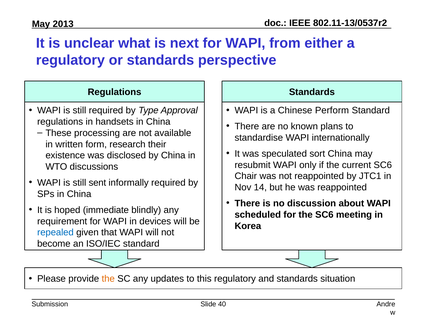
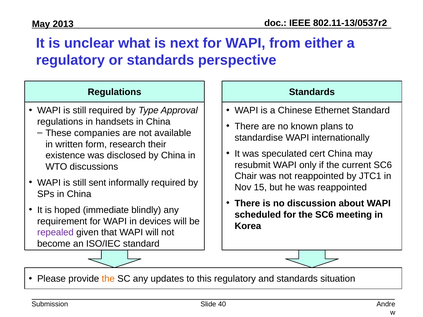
Perform: Perform -> Ethernet (332, 111)
processing: processing -> companies (97, 133)
sort: sort -> cert (317, 154)
14: 14 -> 15 (260, 188)
repealed colour: blue -> purple (55, 233)
